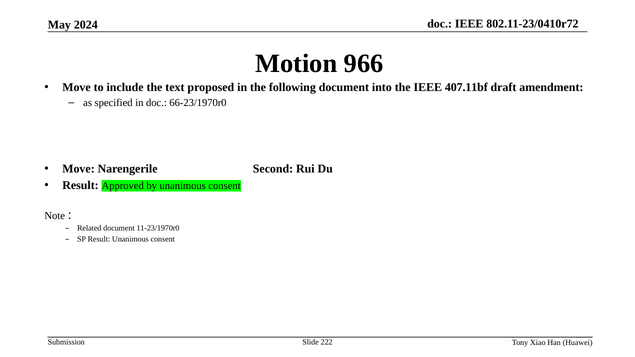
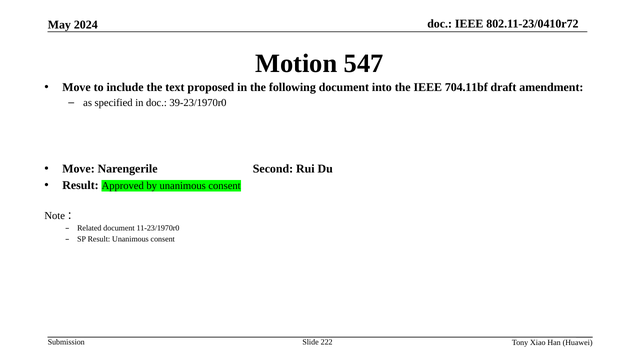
966: 966 -> 547 (364, 64)
407.11bf: 407.11bf -> 704.11bf (466, 87)
66-23/1970r0: 66-23/1970r0 -> 39-23/1970r0 (198, 103)
